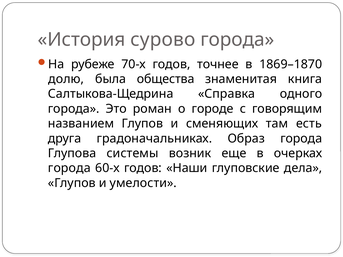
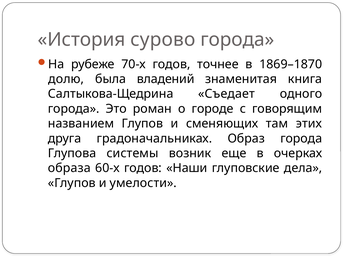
общества: общества -> владений (166, 79)
Справка: Справка -> Съедает (227, 94)
есть: есть -> этих (309, 124)
города: города -> образа (69, 168)
